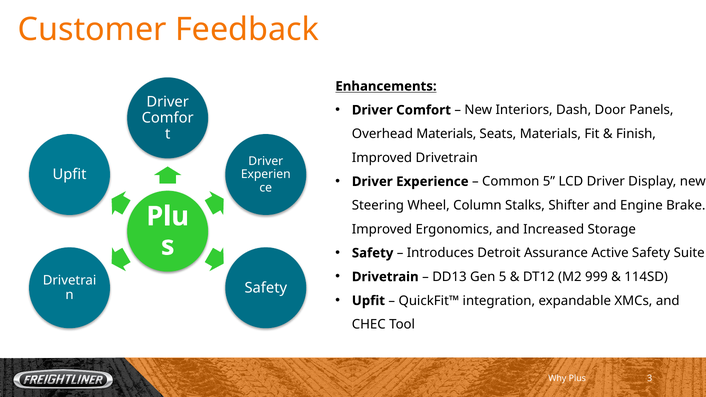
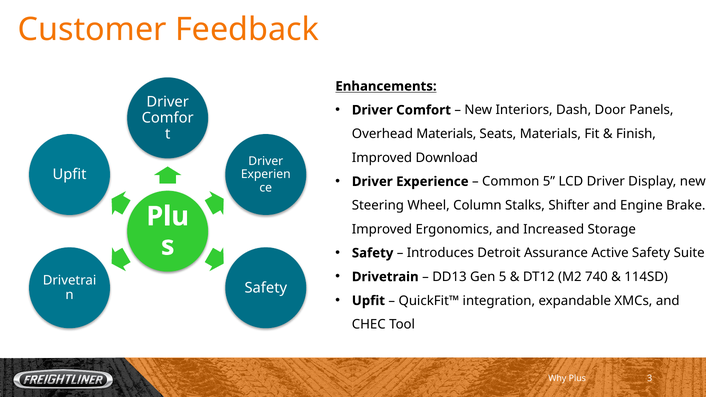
Improved Drivetrain: Drivetrain -> Download (447, 158)
999: 999 -> 740 (596, 277)
